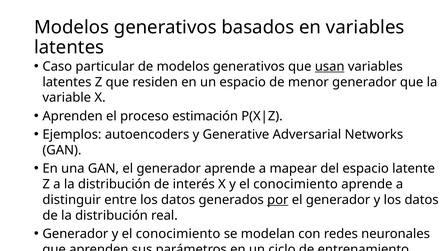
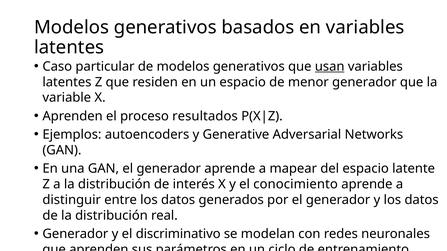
estimación: estimación -> resultados (205, 116)
por underline: present -> none (278, 200)
Generador y el conocimiento: conocimiento -> discriminativo (178, 234)
